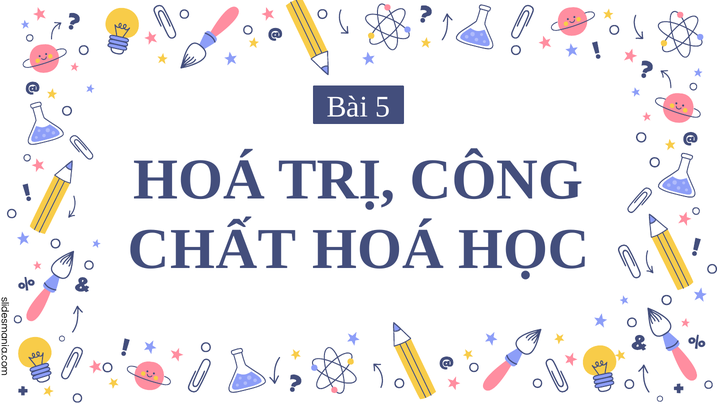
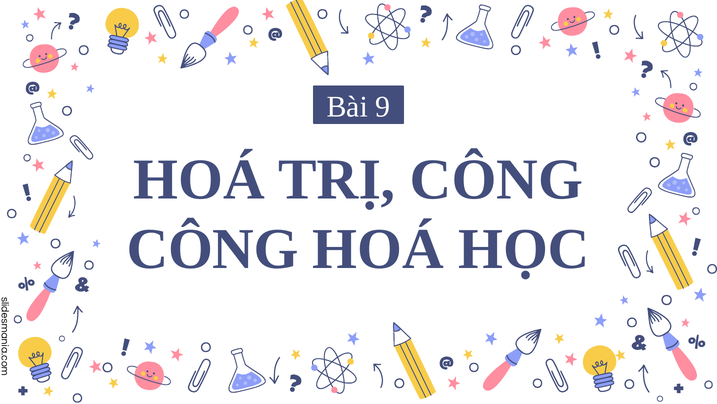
5: 5 -> 9 (383, 107)
CHẤT: CHẤT -> CÔNG (213, 249)
